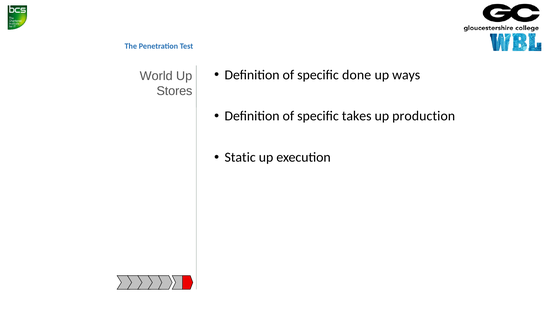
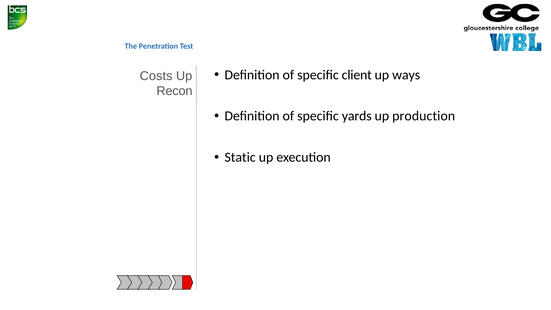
done: done -> client (357, 75)
World: World -> Costs (156, 76)
Stores: Stores -> Recon (174, 91)
takes: takes -> yards (357, 116)
